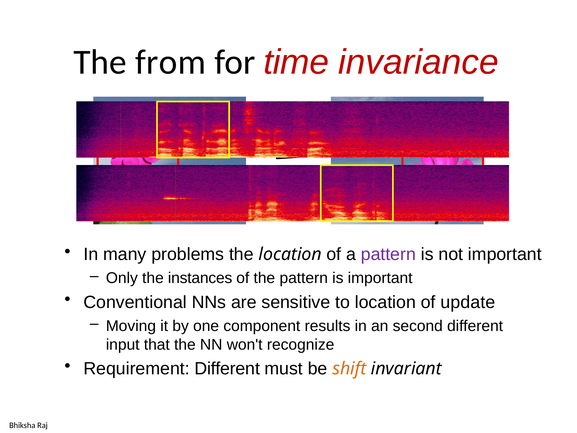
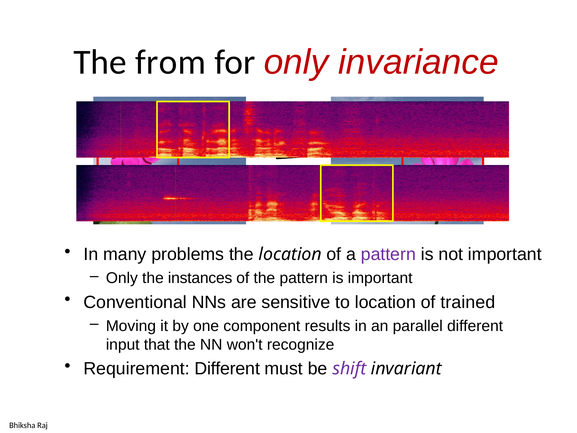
for time: time -> only (296, 62)
update: update -> trained (468, 302)
second: second -> parallel (418, 326)
shift colour: orange -> purple (349, 369)
